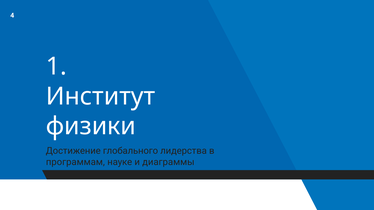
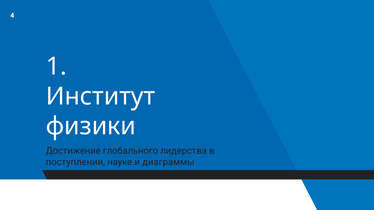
программам: программам -> поступлении (75, 162)
